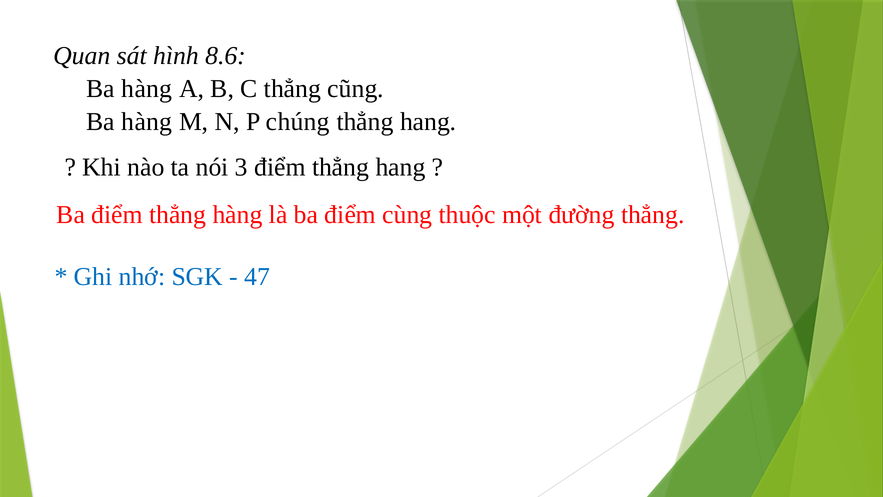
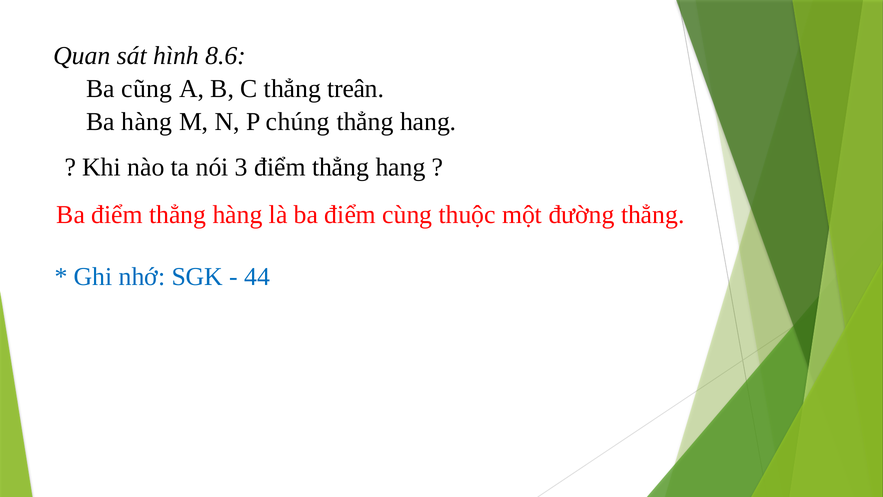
hàng: hàng -> cũng (147, 89)
cũng: cũng -> treân (356, 89)
47: 47 -> 44 (257, 277)
